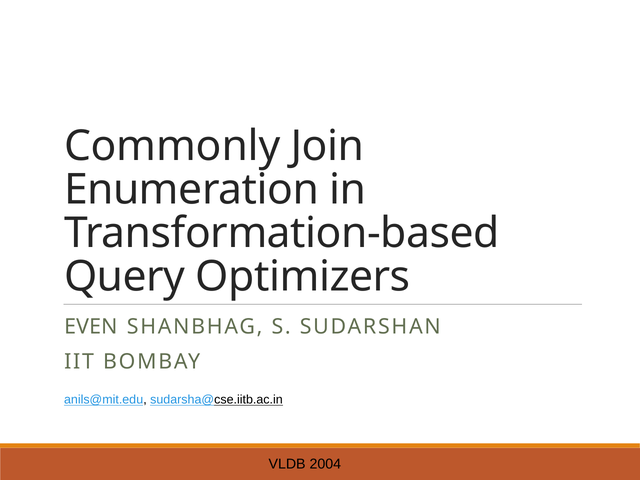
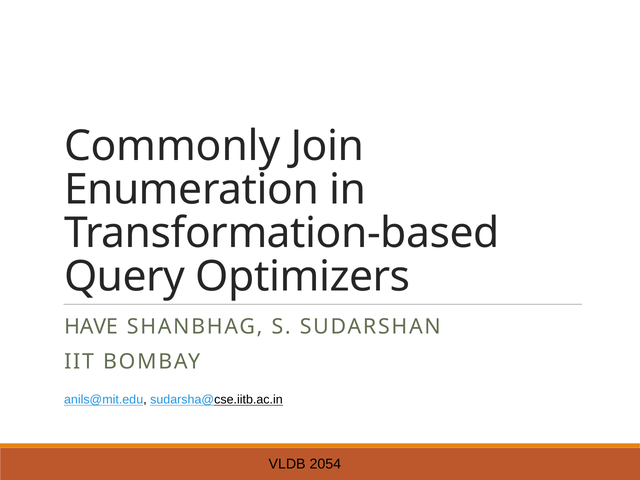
EVEN: EVEN -> HAVE (91, 326)
2004: 2004 -> 2054 (325, 464)
